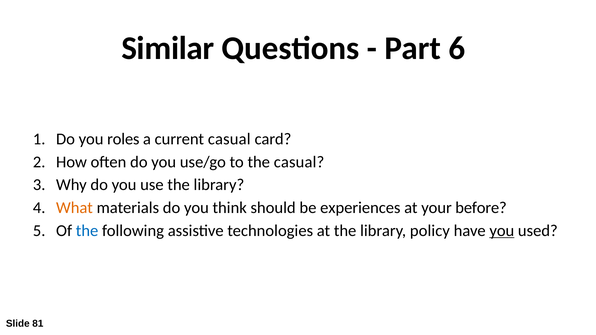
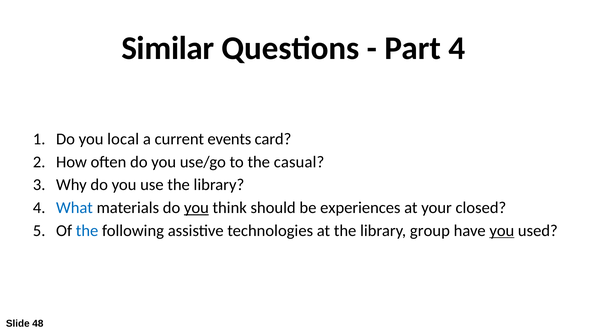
Part 6: 6 -> 4 (457, 48)
roles: roles -> local (123, 139)
current casual: casual -> events (229, 139)
What colour: orange -> blue (74, 208)
you underline: none -> present (196, 208)
before: before -> closed (481, 208)
policy: policy -> group (430, 231)
81: 81 -> 48 (38, 324)
